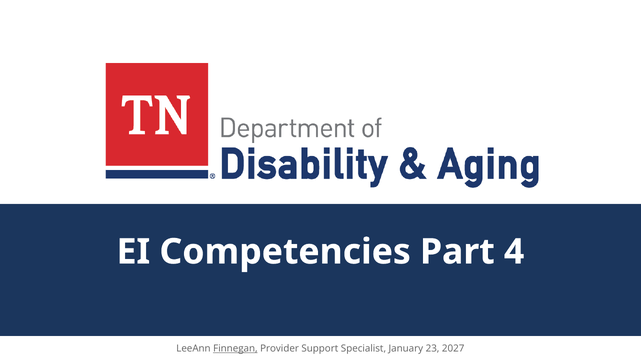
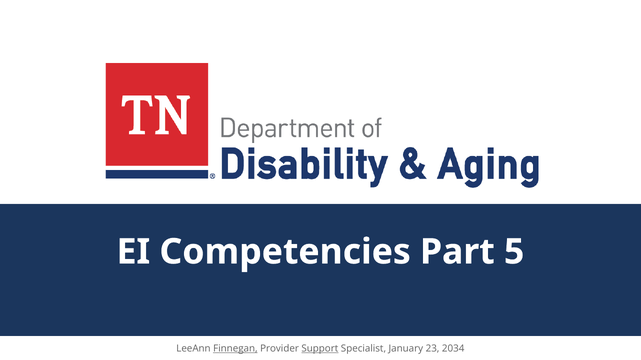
4: 4 -> 5 (514, 252)
Support underline: none -> present (320, 349)
2027: 2027 -> 2034 (453, 349)
